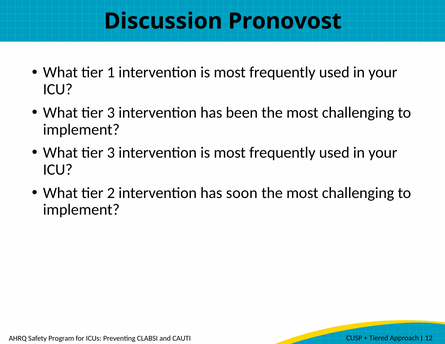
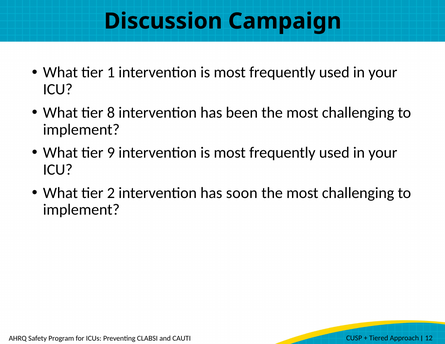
Pronovost: Pronovost -> Campaign (285, 21)
3: 3 -> 8 (111, 113)
3: 3 -> 9 (111, 153)
